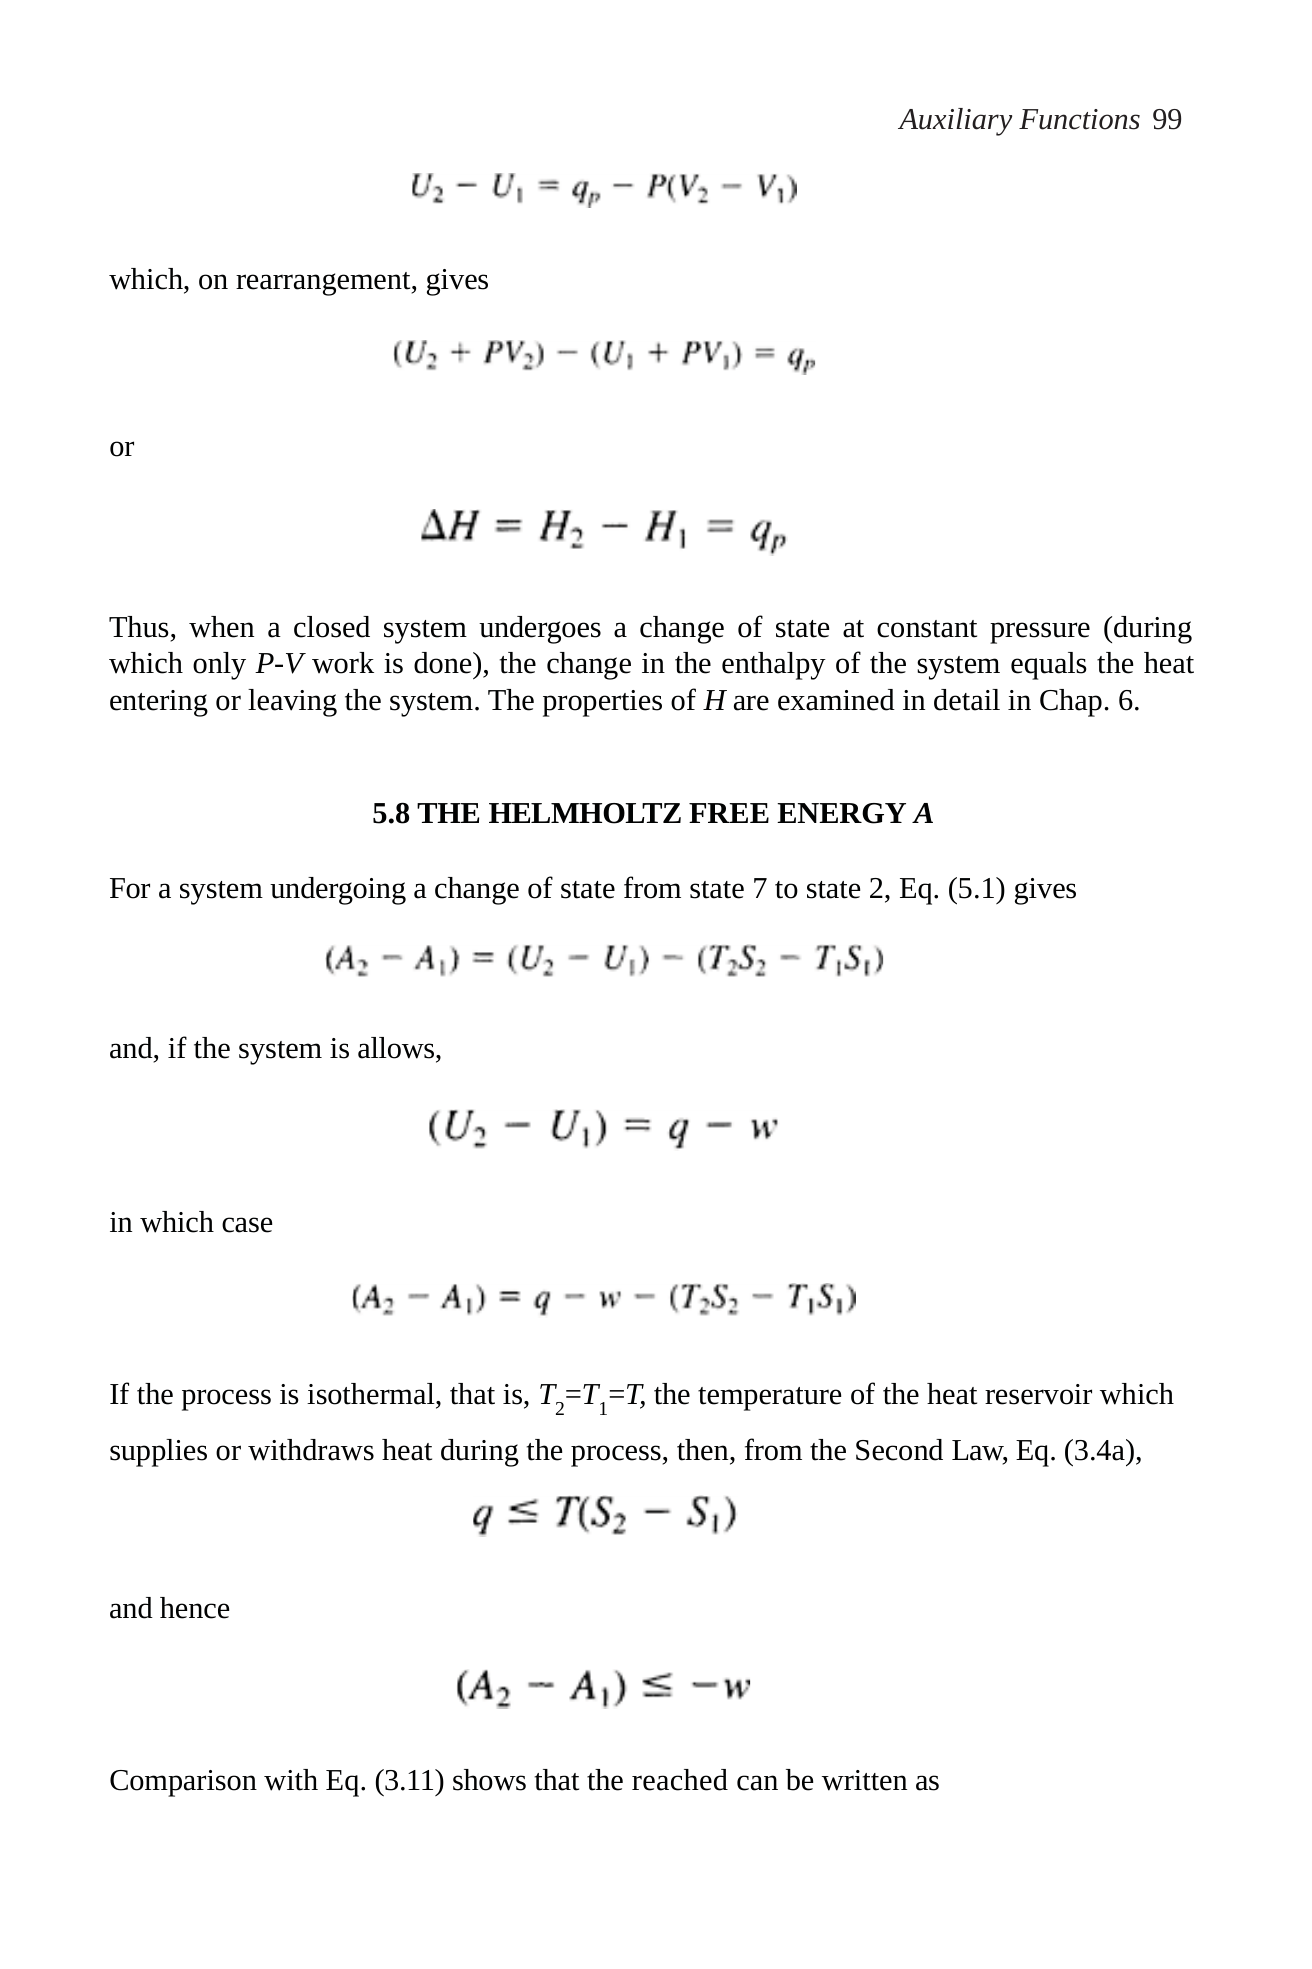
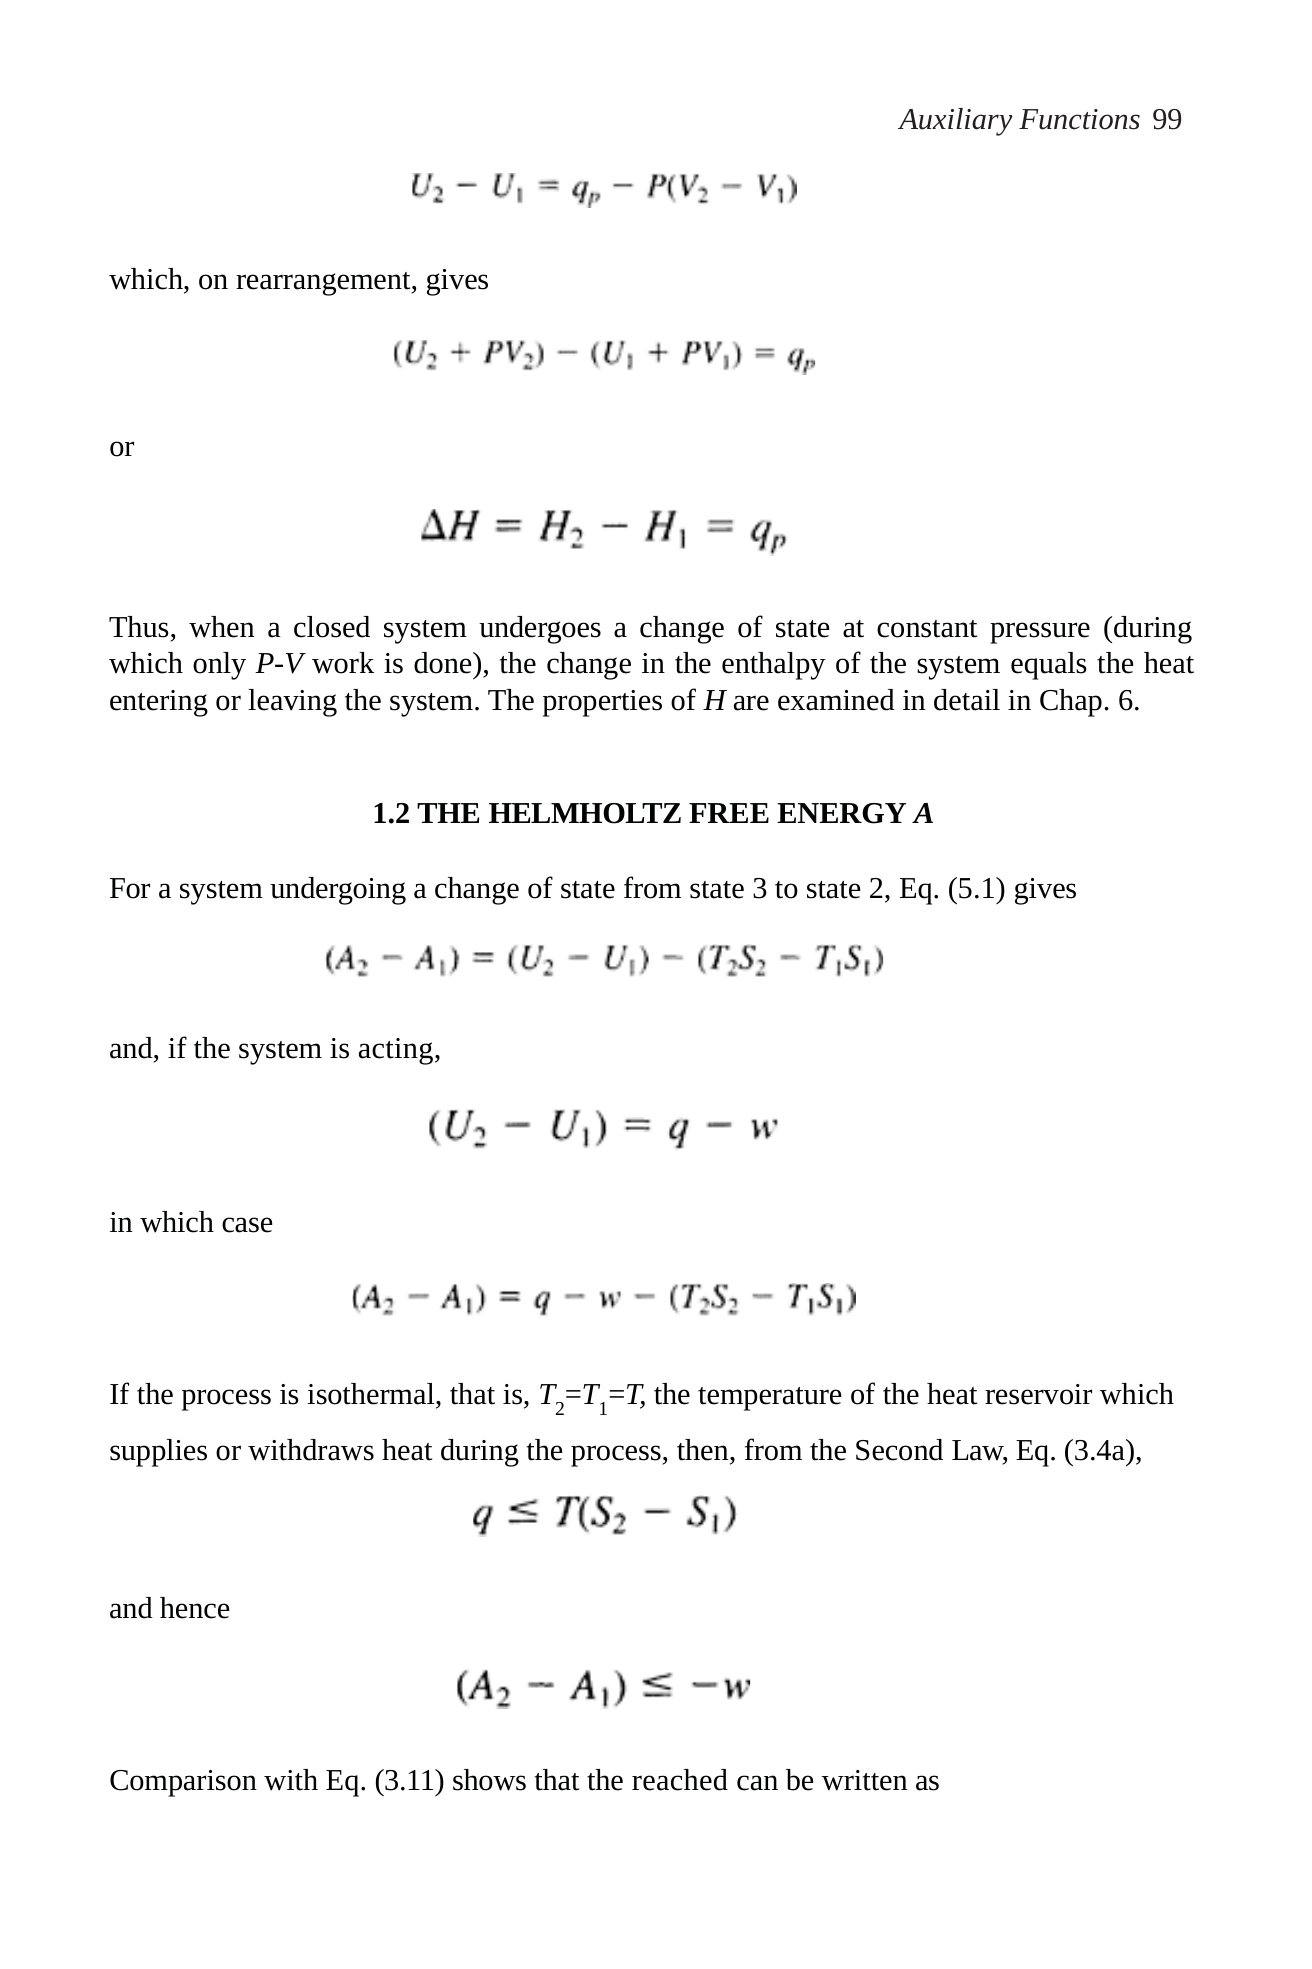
5.8: 5.8 -> 1.2 (391, 813)
7: 7 -> 3 (760, 888)
allows: allows -> acting (400, 1048)
